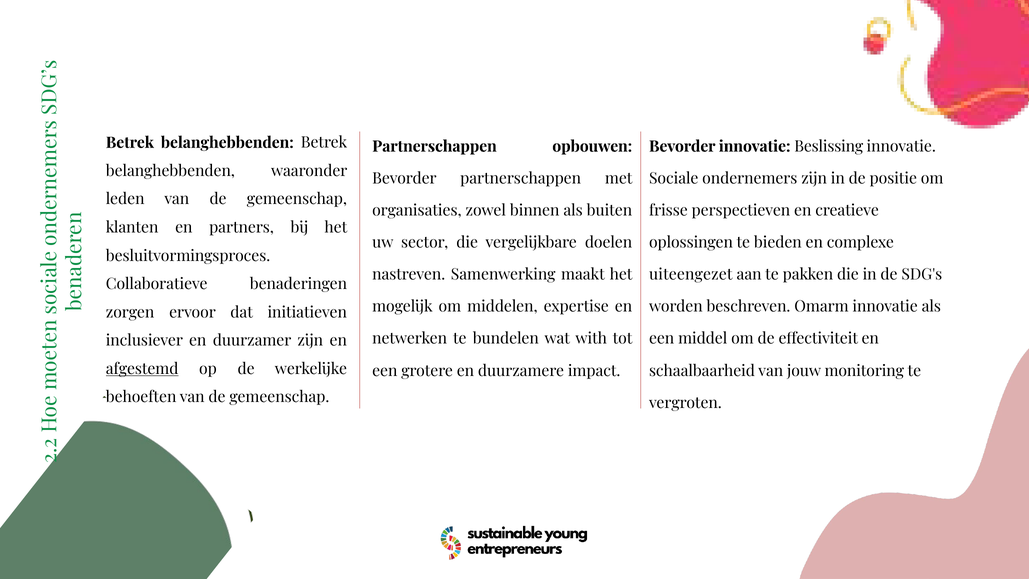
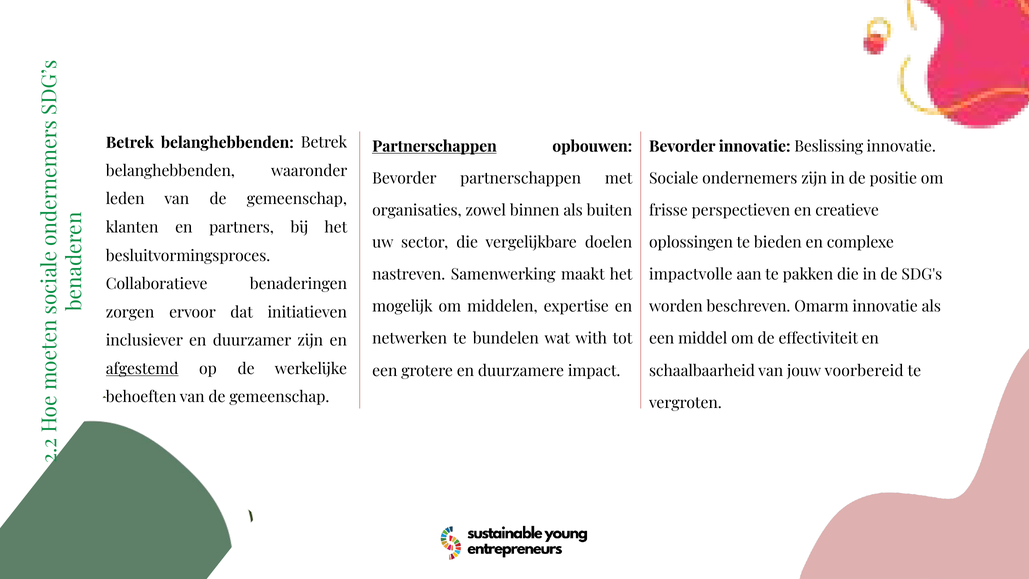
Partnerschappen underline: none -> present (434, 146)
uiteengezet: uiteengezet -> impactvolle (691, 275)
monitoring: monitoring -> voorbereid (864, 371)
